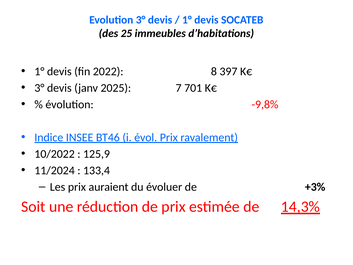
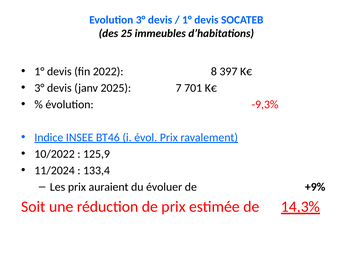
-9,8%: -9,8% -> -9,3% (265, 104)
+3%: +3% -> +9% (315, 187)
